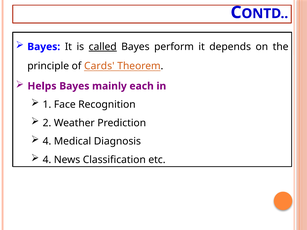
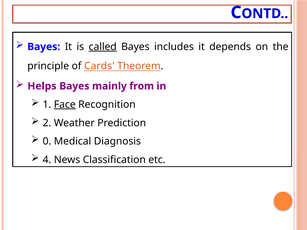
perform: perform -> includes (174, 47)
each: each -> from (142, 86)
Face underline: none -> present (65, 105)
4: 4 -> 0 (47, 141)
